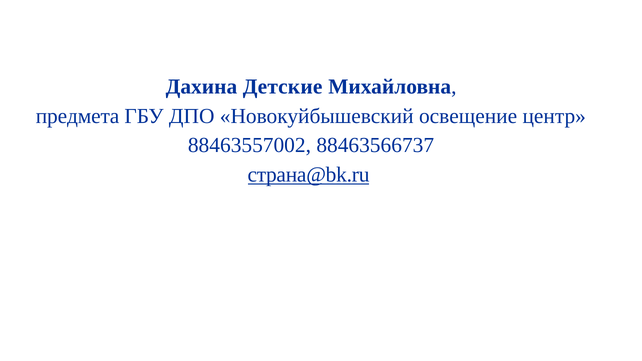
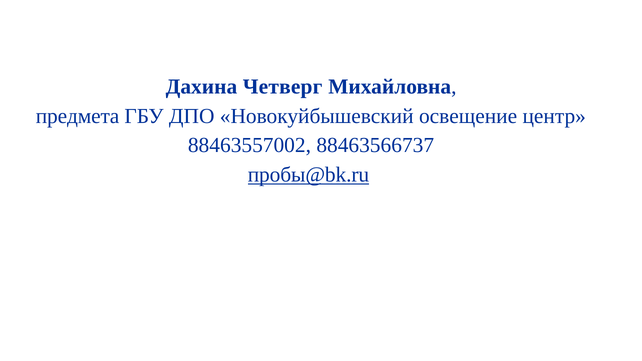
Детские: Детские -> Четверг (283, 87)
страна@bk.ru: страна@bk.ru -> пробы@bk.ru (308, 175)
